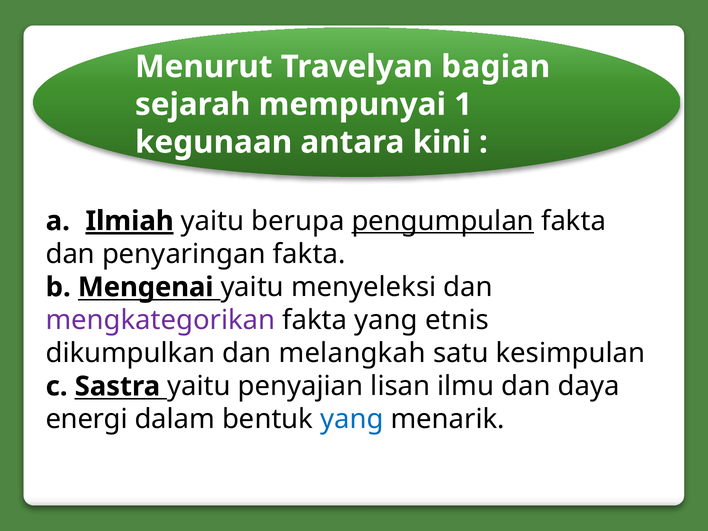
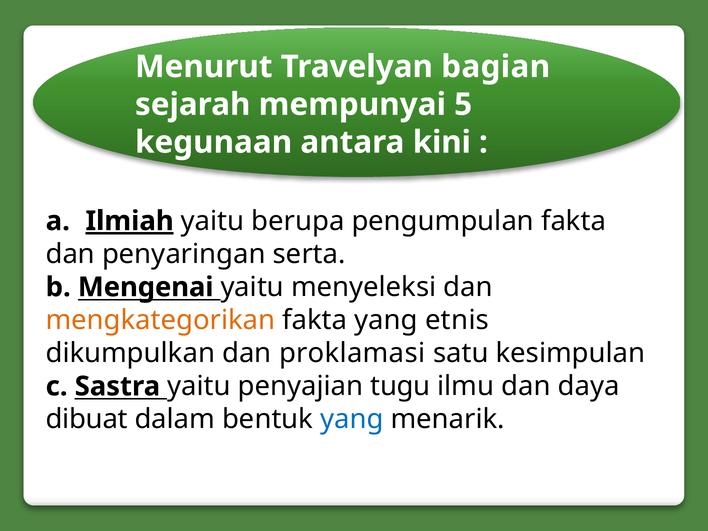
1: 1 -> 5 (463, 104)
pengumpulan underline: present -> none (443, 221)
penyaringan fakta: fakta -> serta (309, 254)
mengkategorikan colour: purple -> orange (160, 320)
melangkah: melangkah -> proklamasi (352, 353)
lisan: lisan -> tugu (400, 386)
energi: energi -> dibuat (87, 419)
